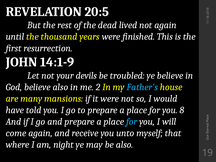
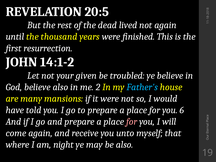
14:1-9: 14:1-9 -> 14:1-2 (57, 62)
devils: devils -> given (86, 76)
you 8: 8 -> 6 (182, 110)
for colour: light blue -> pink (132, 122)
